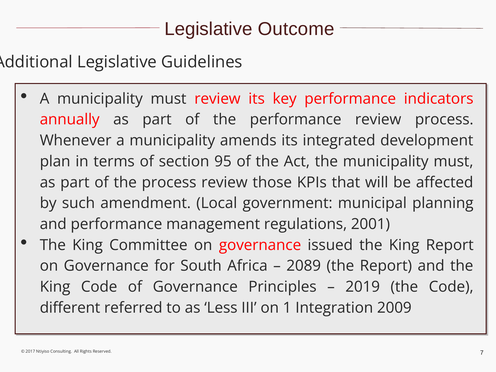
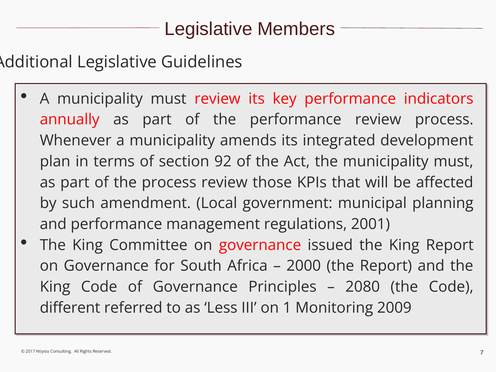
Outcome: Outcome -> Members (296, 29)
95: 95 -> 92 (223, 161)
2089: 2089 -> 2000 (304, 266)
2019: 2019 -> 2080 (363, 287)
Integration: Integration -> Monitoring (334, 308)
